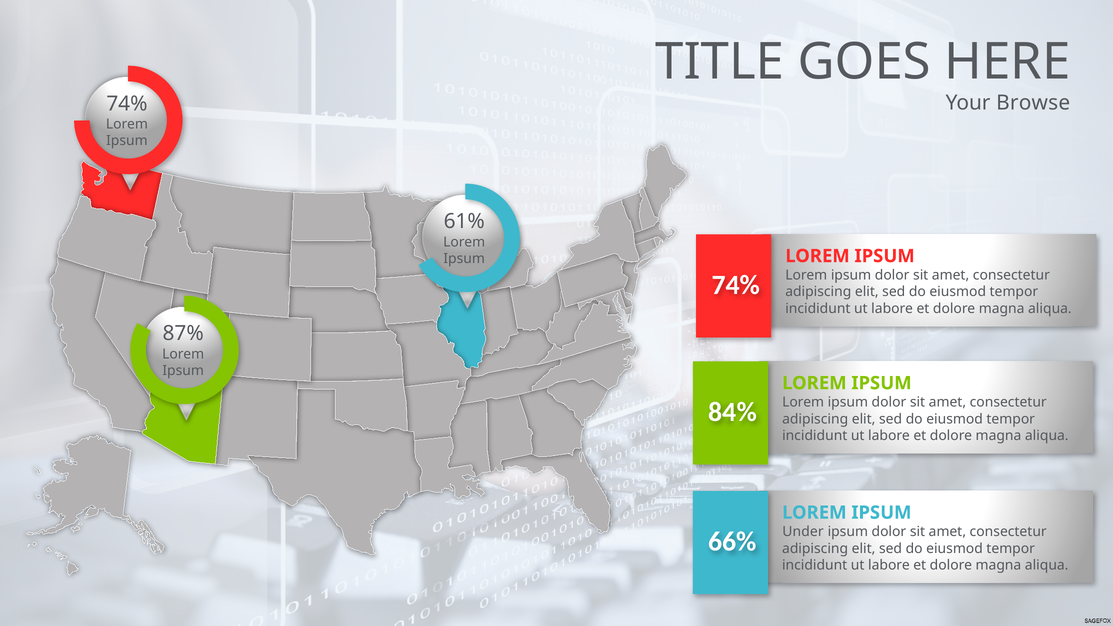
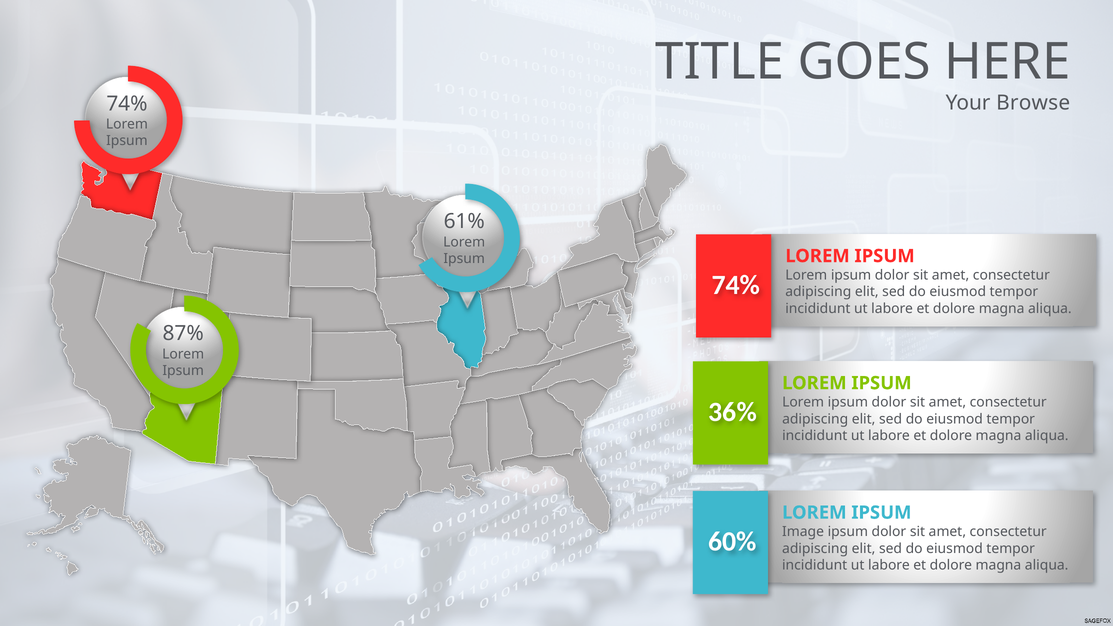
84%: 84% -> 36% (733, 412)
Under: Under -> Image (803, 532)
66%: 66% -> 60% (733, 542)
